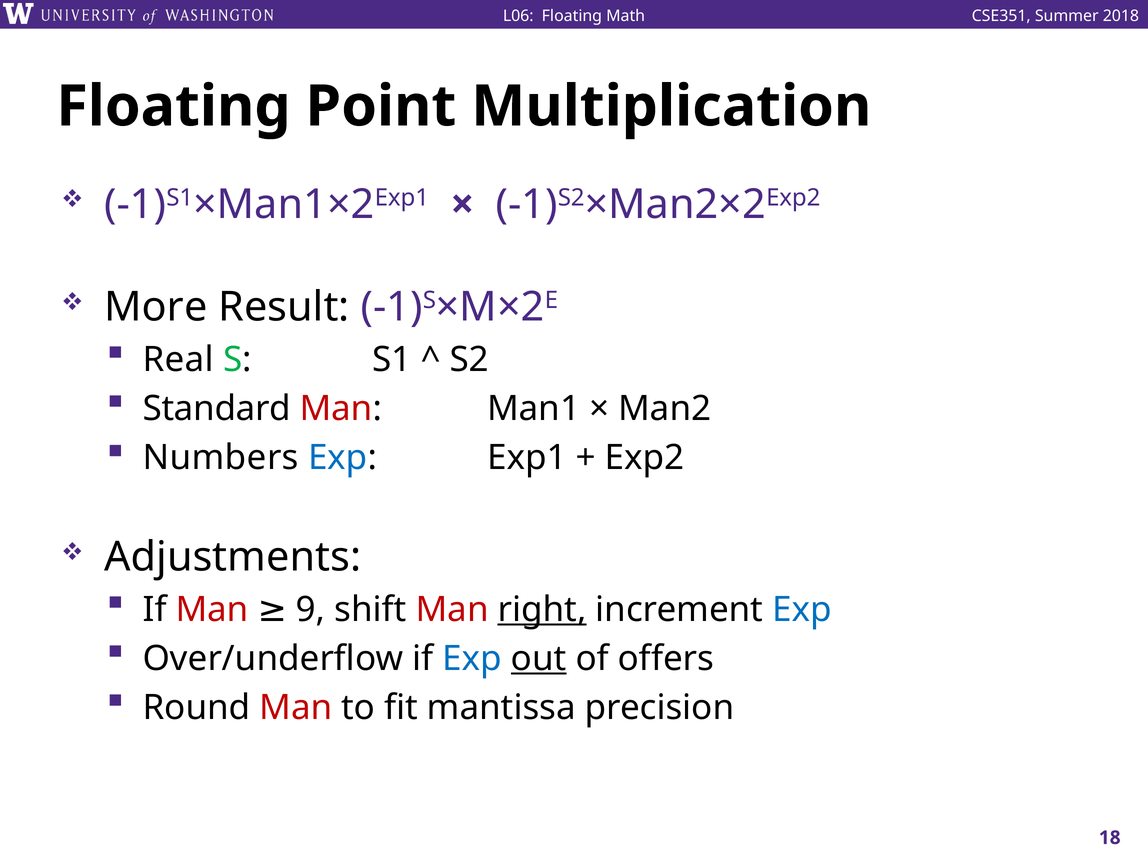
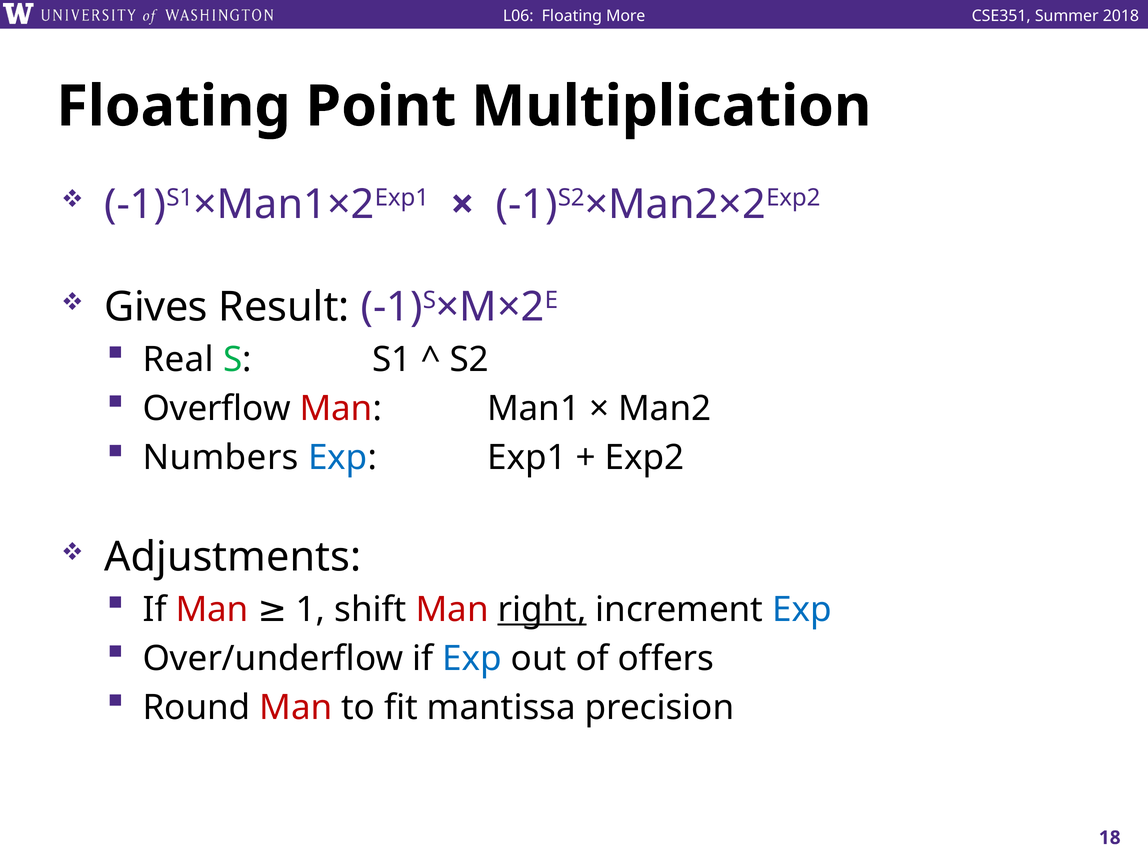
Math: Math -> More (626, 16)
More: More -> Gives (156, 307)
Standard: Standard -> Overflow (217, 409)
9: 9 -> 1 (311, 610)
out underline: present -> none (539, 659)
